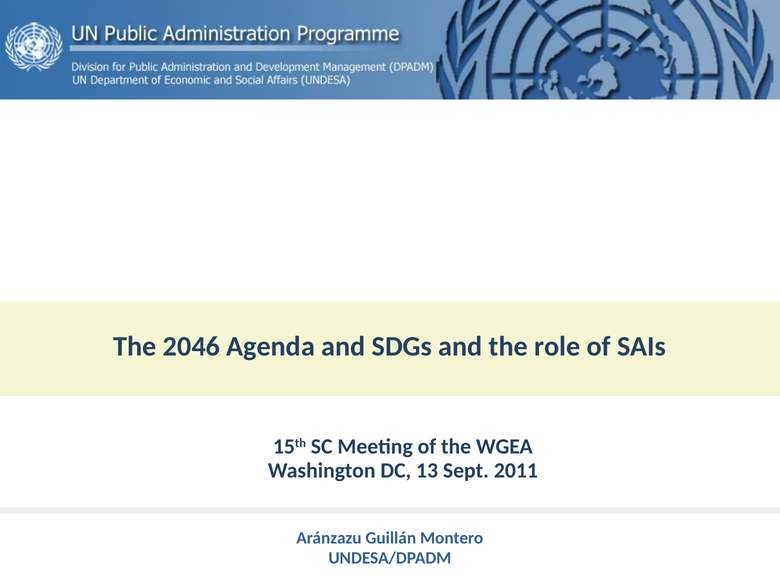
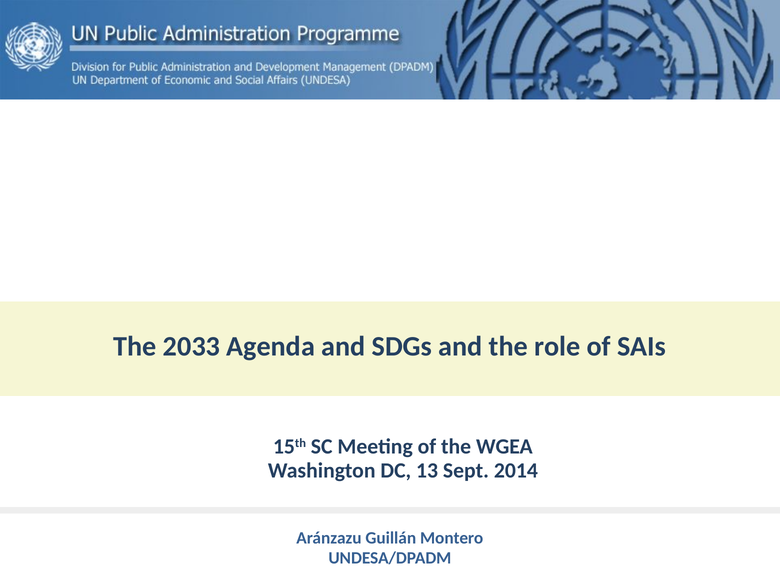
2046: 2046 -> 2033 (192, 346)
2011: 2011 -> 2014 (516, 471)
